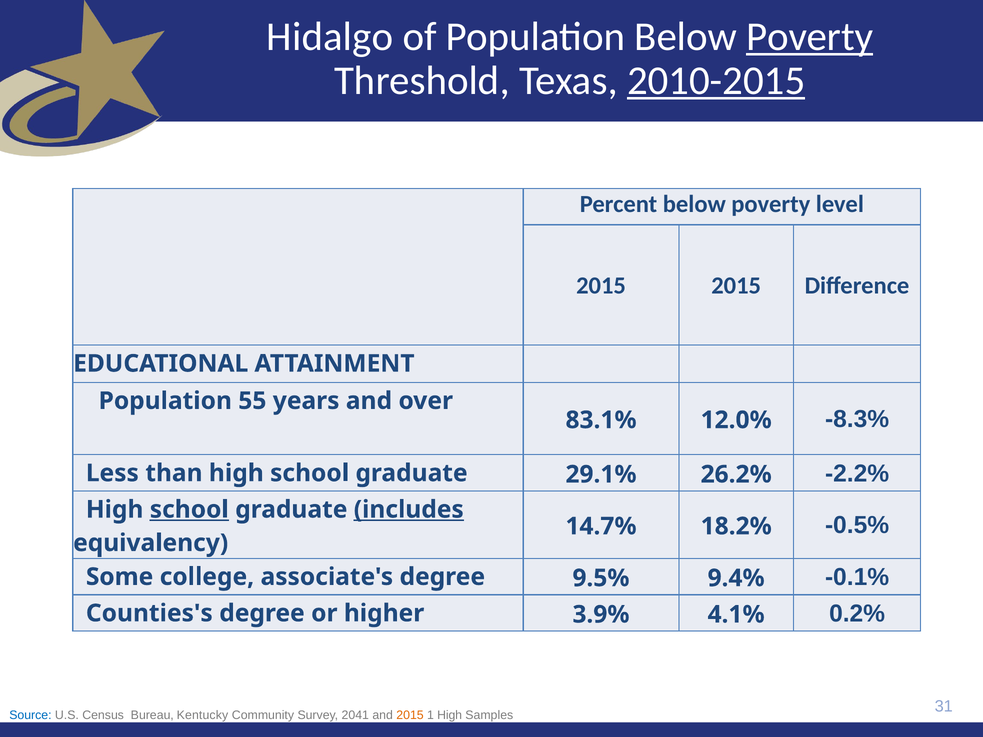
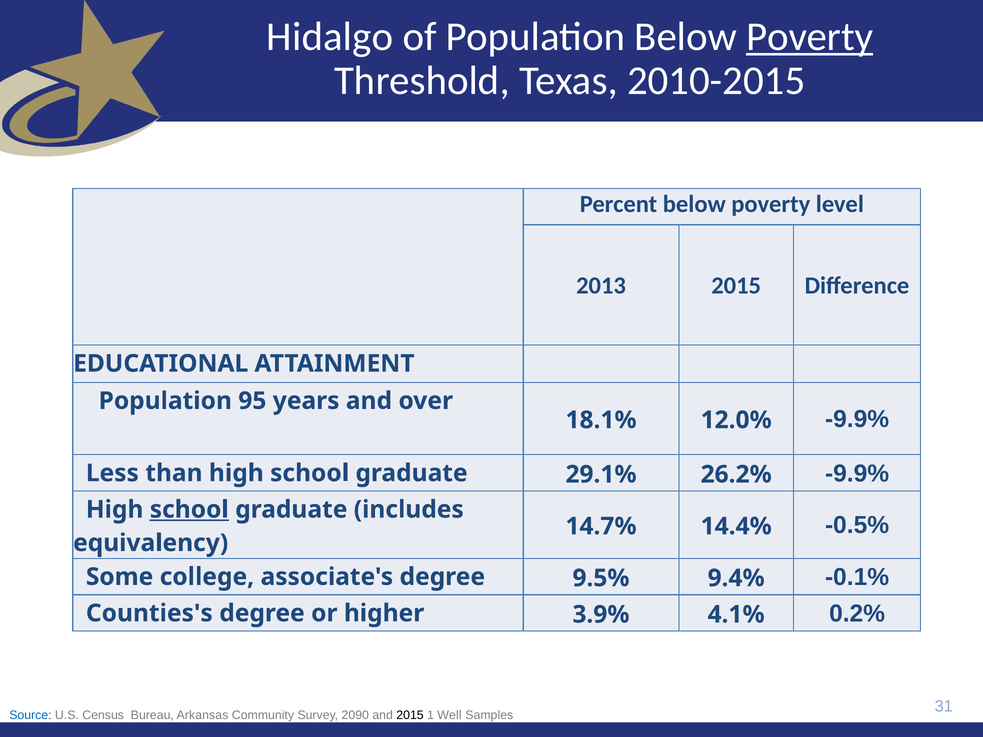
2010-2015 underline: present -> none (716, 81)
2015: 2015 -> 2013 (601, 286)
55: 55 -> 95 (252, 401)
83.1%: 83.1% -> 18.1% (601, 420)
12.0% -8.3%: -8.3% -> -9.9% (857, 419)
-2.2%: -2.2% -> -9.9% (857, 474)
includes underline: present -> none (409, 510)
18.2%: 18.2% -> 14.4% (736, 526)
Kentucky: Kentucky -> Arkansas (202, 716)
2041: 2041 -> 2090 (355, 716)
2015 colour: orange -> black (410, 716)
1 High: High -> Well (449, 716)
